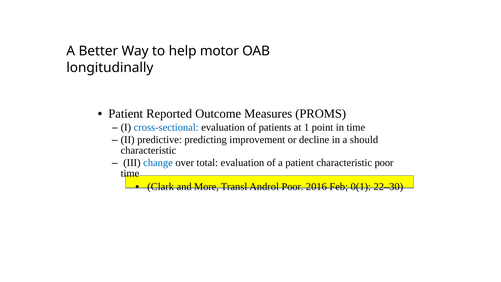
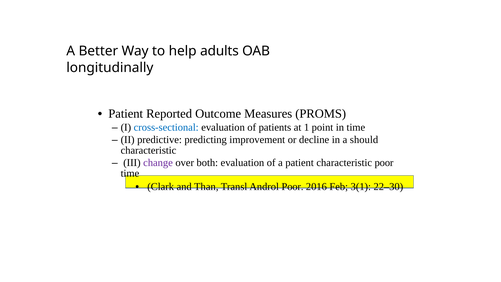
motor: motor -> adults (219, 51)
change colour: blue -> purple (158, 163)
total: total -> both (207, 163)
More: More -> Than (206, 187)
0(1: 0(1 -> 3(1 (361, 187)
